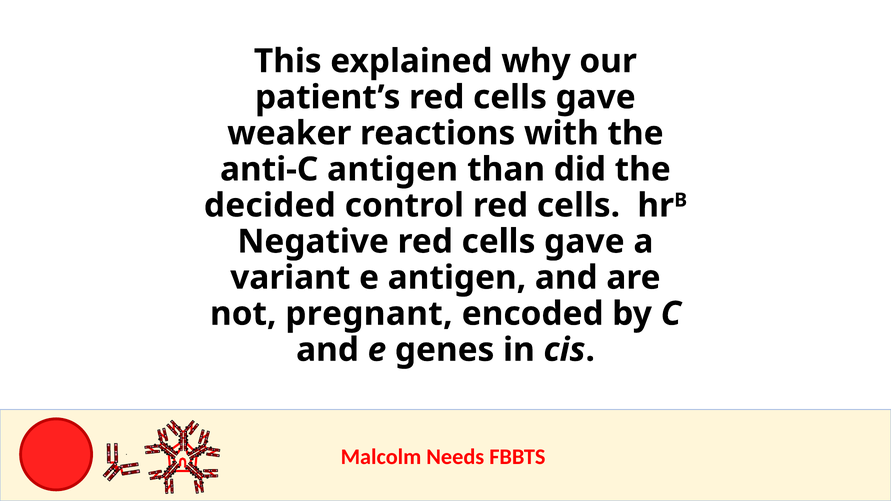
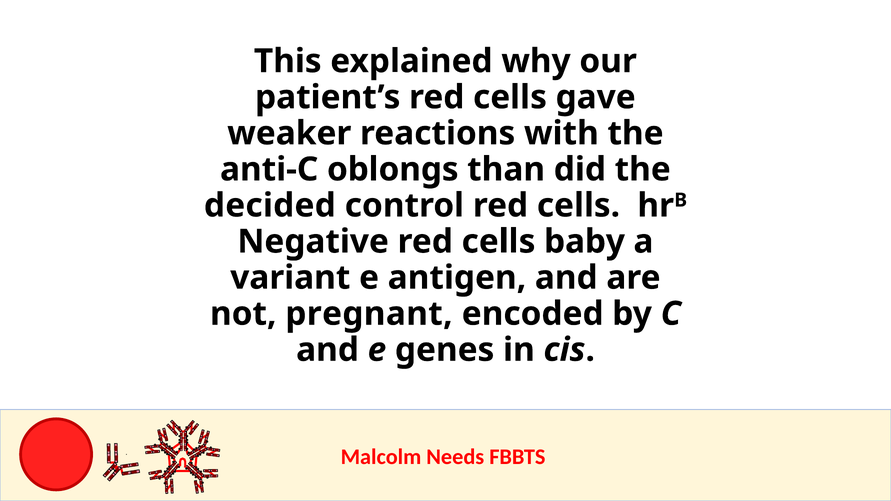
anti-C antigen: antigen -> oblongs (393, 169)
Negative red cells gave: gave -> baby (584, 242)
